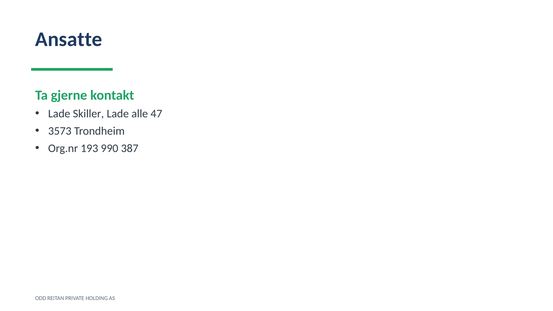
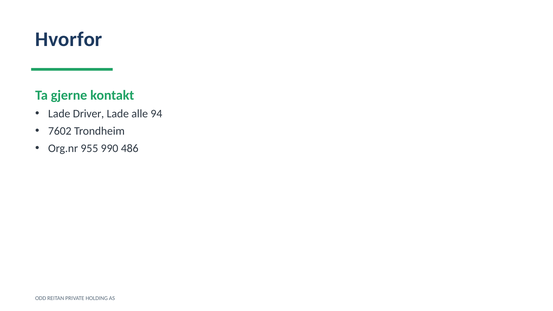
Ansatte: Ansatte -> Hvorfor (69, 39)
Skiller: Skiller -> Driver (89, 114)
47: 47 -> 94 (156, 114)
3573: 3573 -> 7602 (60, 131)
193: 193 -> 955 (89, 148)
387: 387 -> 486 (130, 148)
